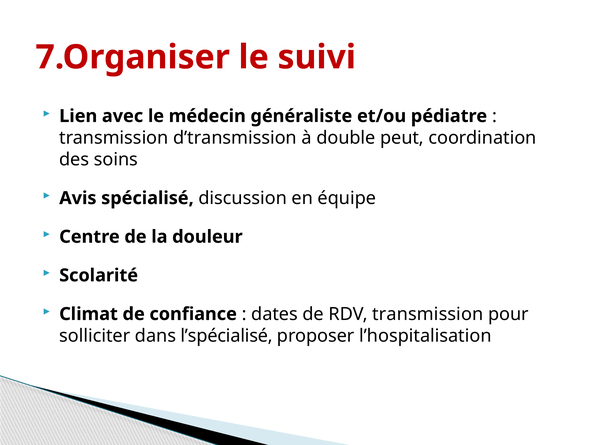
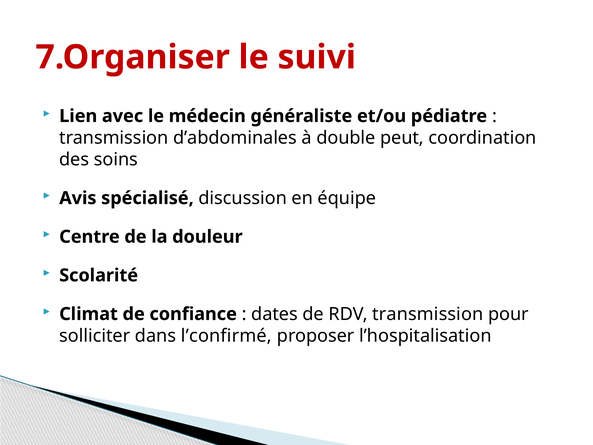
d’transmission: d’transmission -> d’abdominales (235, 138)
l’spécialisé: l’spécialisé -> l’confirmé (226, 336)
